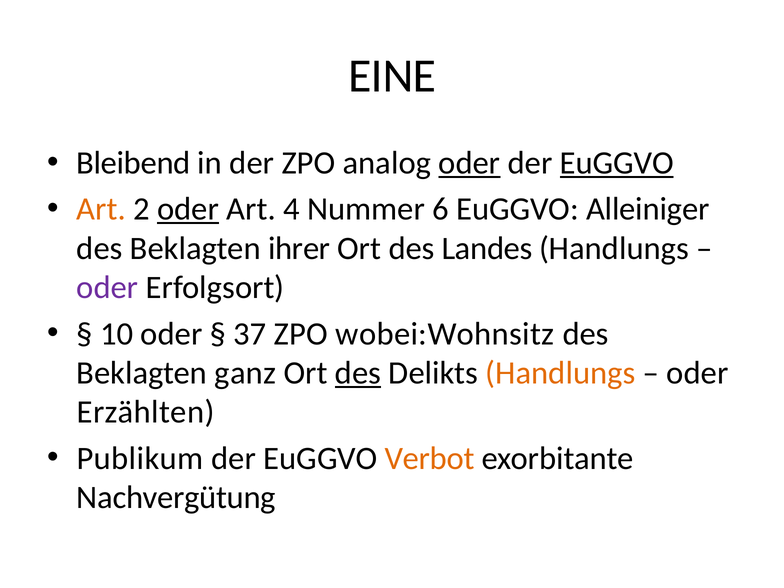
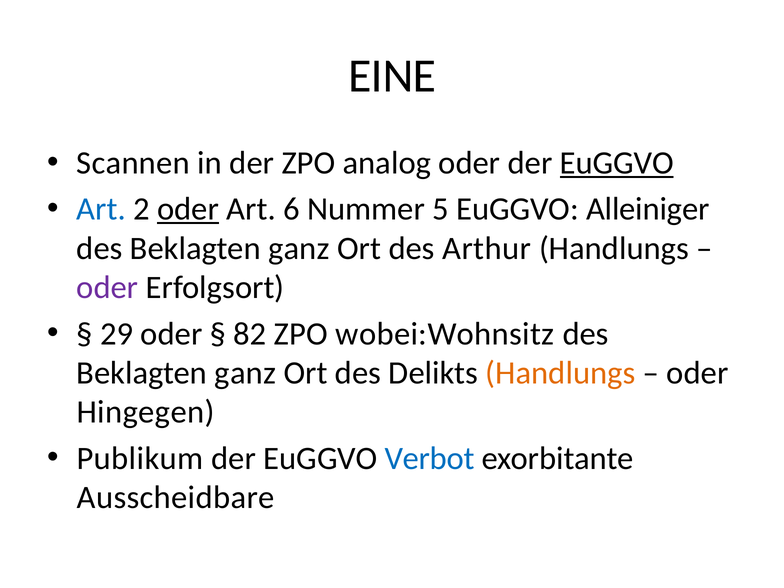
Bleibend: Bleibend -> Scannen (133, 163)
oder underline: present -> none (469, 163)
Art colour: orange -> blue (101, 209)
4: 4 -> 6 (291, 209)
6: 6 -> 5 (441, 209)
ihrer: ihrer -> ganz (299, 248)
Landes: Landes -> Arthur (487, 248)
10: 10 -> 29 (117, 334)
37: 37 -> 82 (250, 334)
des underline: present -> none (358, 373)
Erzählten: Erzählten -> Hingegen (146, 412)
Verbot colour: orange -> blue (430, 458)
Nachvergütung: Nachvergütung -> Ausscheidbare (176, 498)
